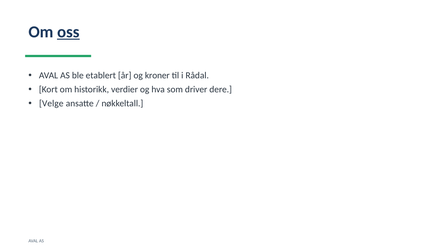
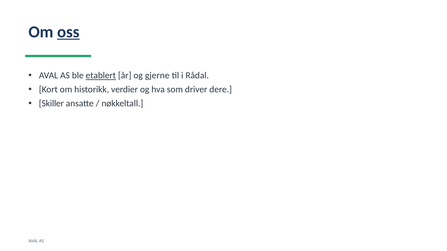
etablert underline: none -> present (101, 76)
kroner: kroner -> gjerne (157, 76)
Velge: Velge -> Skiller (51, 104)
